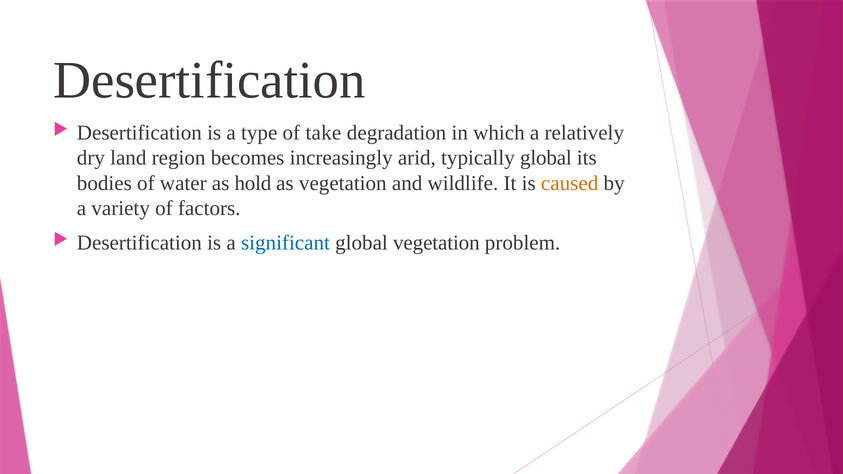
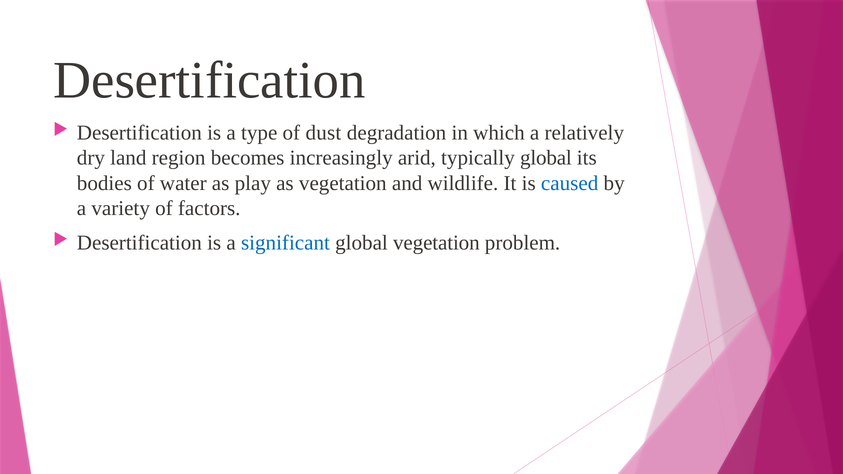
take: take -> dust (323, 133)
hold: hold -> play (253, 183)
caused colour: orange -> blue (570, 183)
